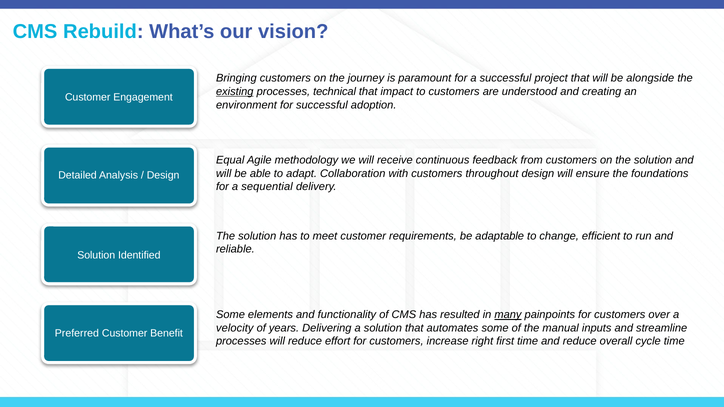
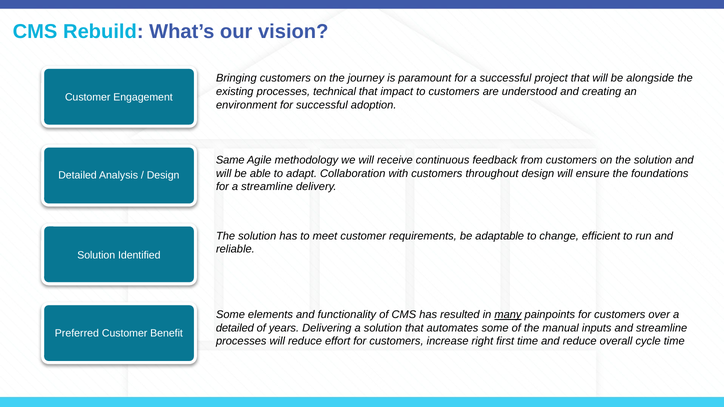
existing underline: present -> none (235, 92)
Equal: Equal -> Same (230, 160)
a sequential: sequential -> streamline (267, 187)
velocity: velocity -> detailed (235, 328)
